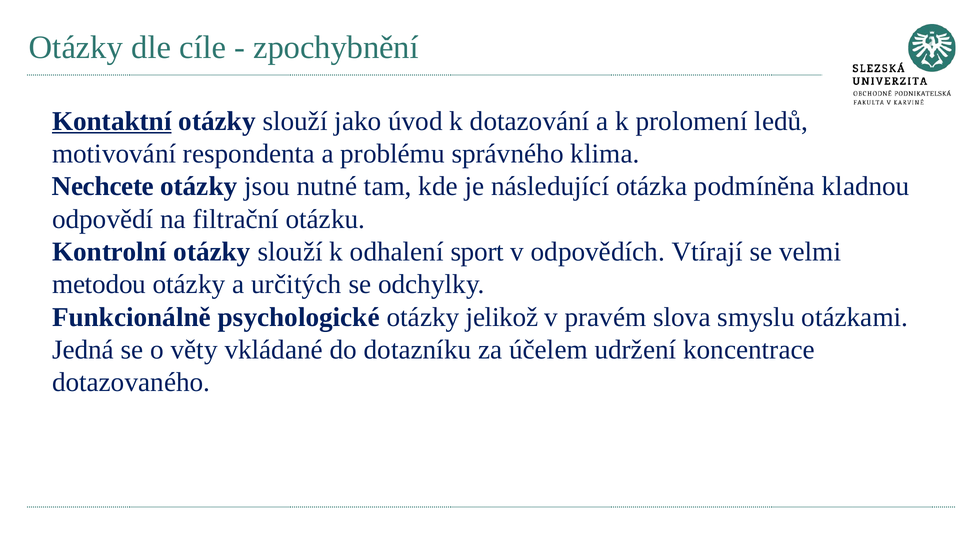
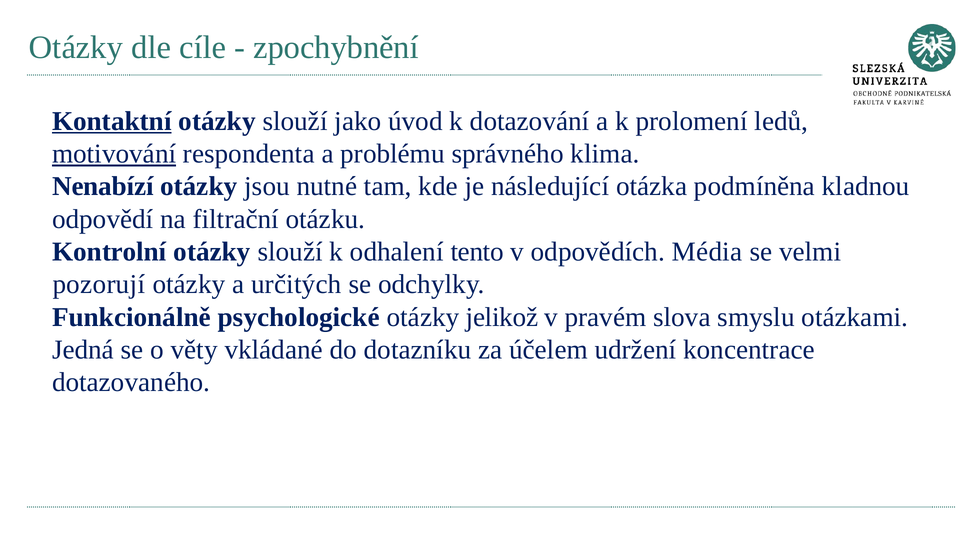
motivování underline: none -> present (114, 154)
Nechcete: Nechcete -> Nenabízí (103, 187)
sport: sport -> tento (477, 252)
Vtírají: Vtírají -> Média (707, 252)
metodou: metodou -> pozorují (99, 285)
